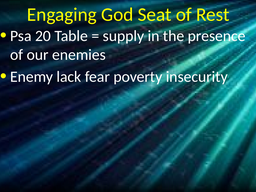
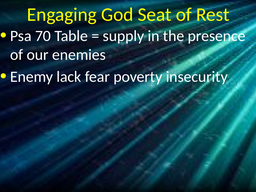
20: 20 -> 70 (43, 36)
